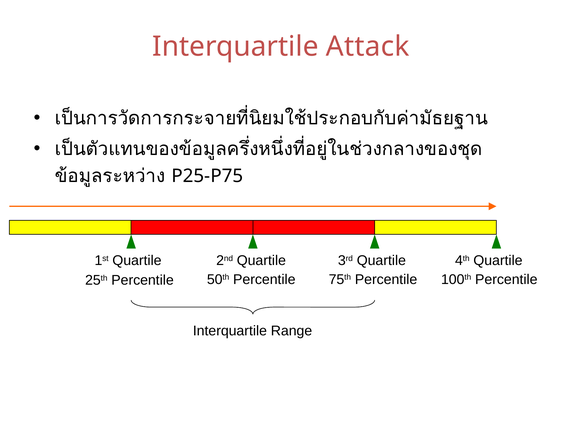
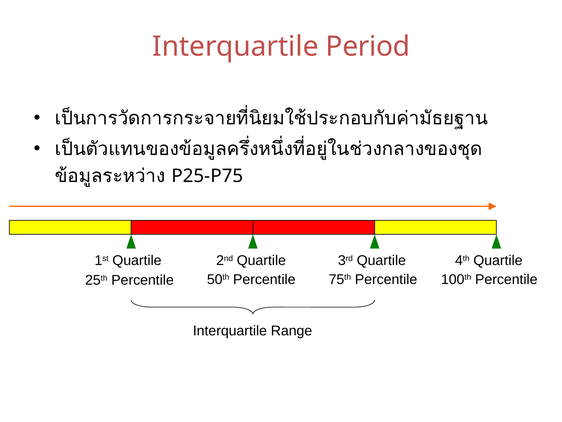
Attack: Attack -> Period (368, 46)
